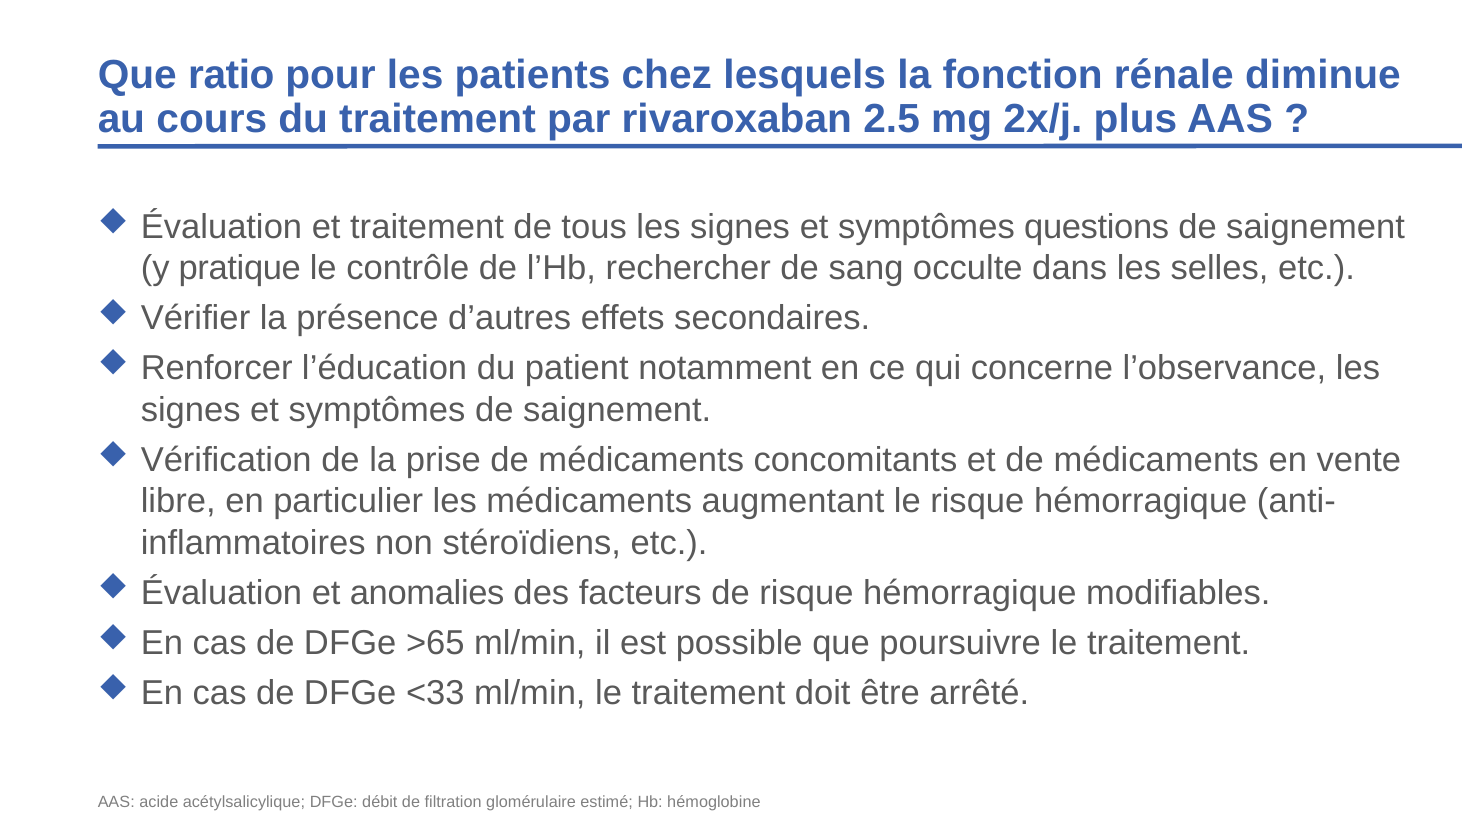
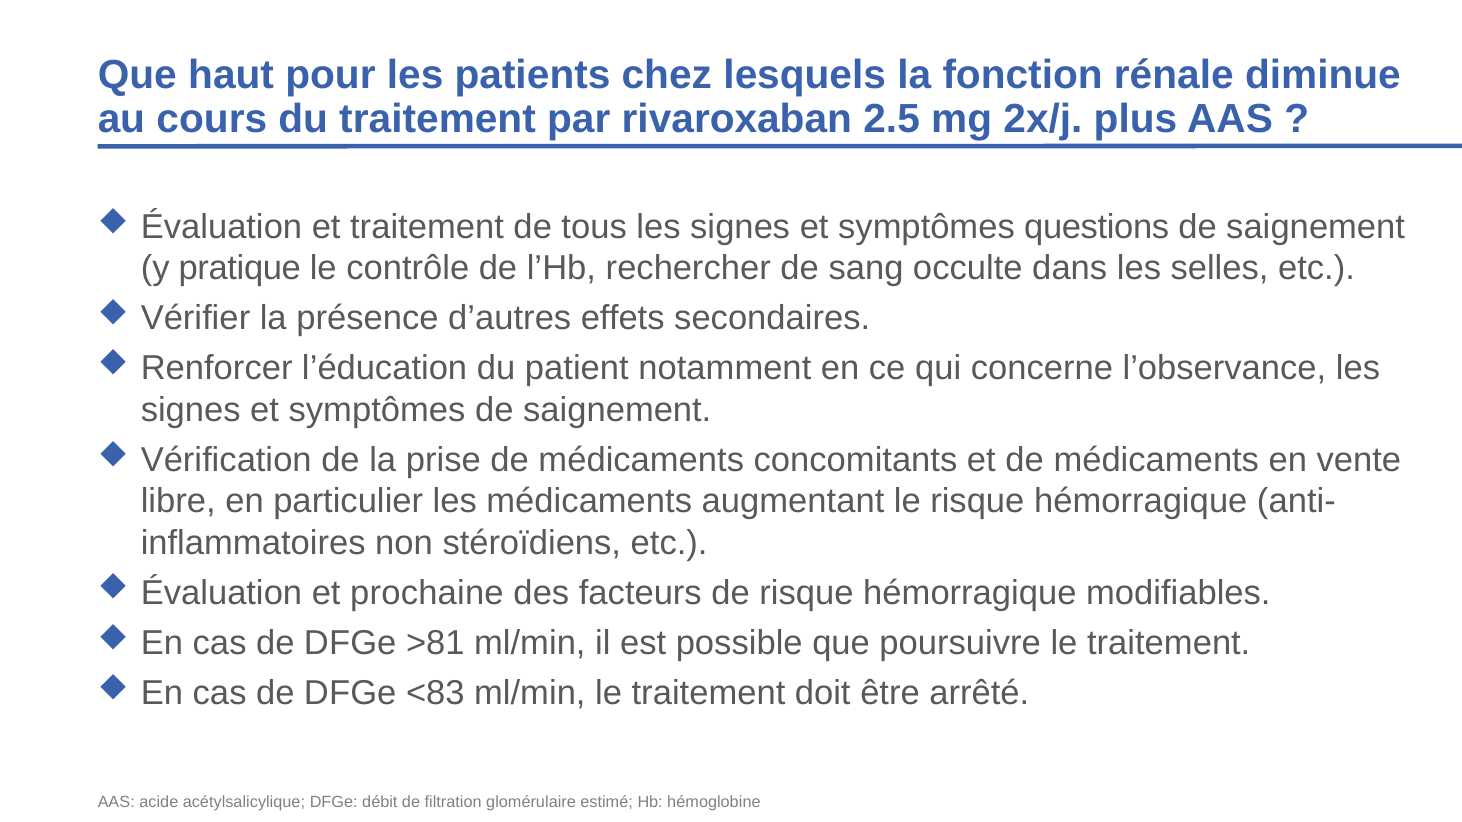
ratio: ratio -> haut (231, 75)
anomalies: anomalies -> prochaine (427, 593)
>65: >65 -> >81 (435, 643)
<33: <33 -> <83 (435, 693)
